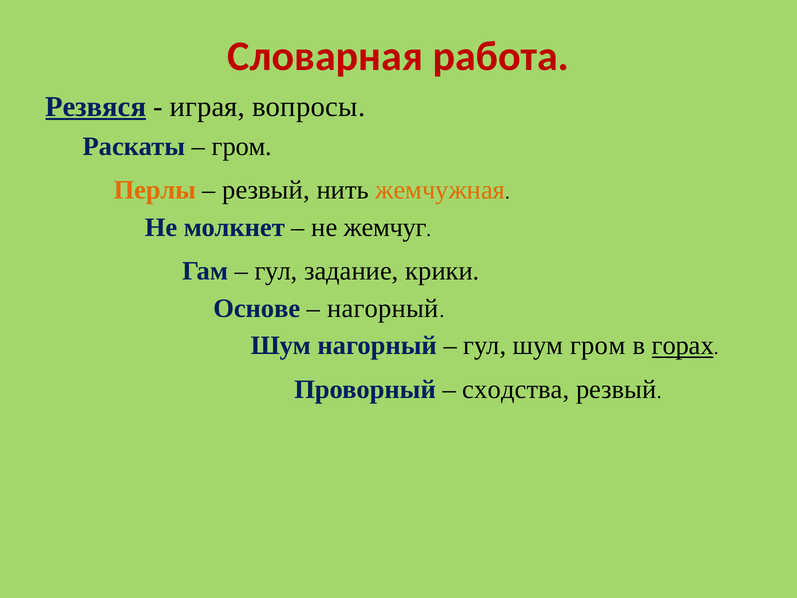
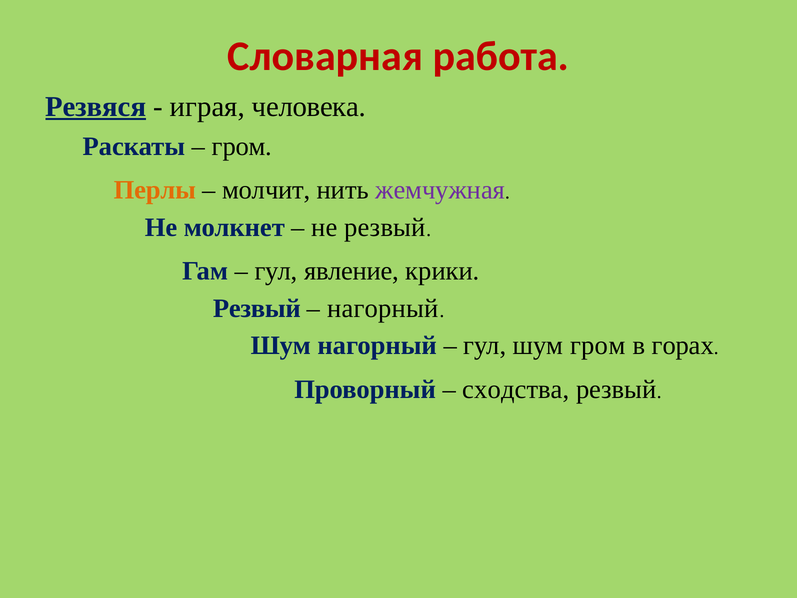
вопросы: вопросы -> человека (309, 107)
резвый: резвый -> молчит (266, 190)
жемчужная colour: orange -> purple (440, 190)
не жемчуг: жемчуг -> резвый (385, 227)
задание: задание -> явление (352, 271)
Основе: Основе -> Резвый (257, 308)
горах underline: present -> none (683, 345)
